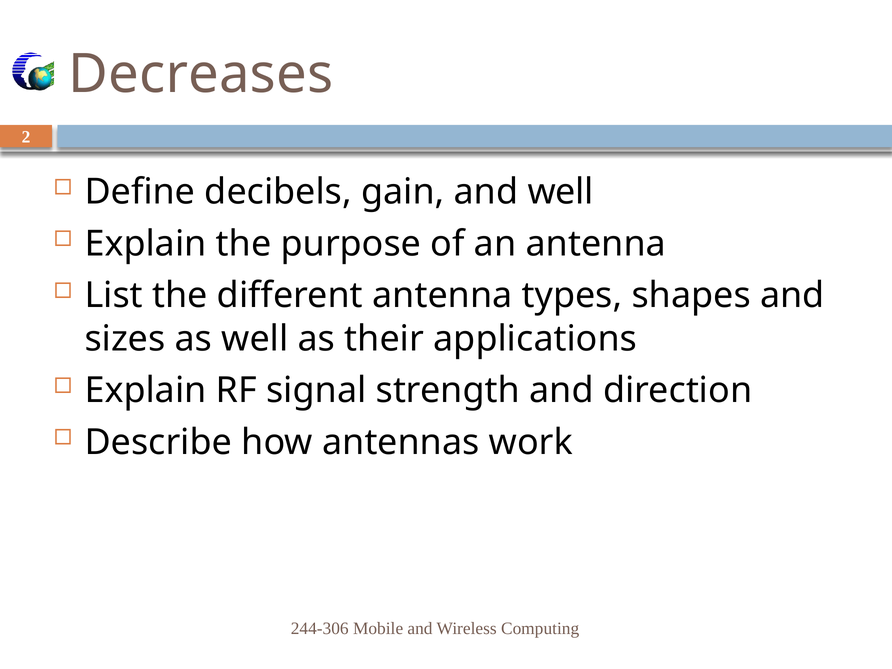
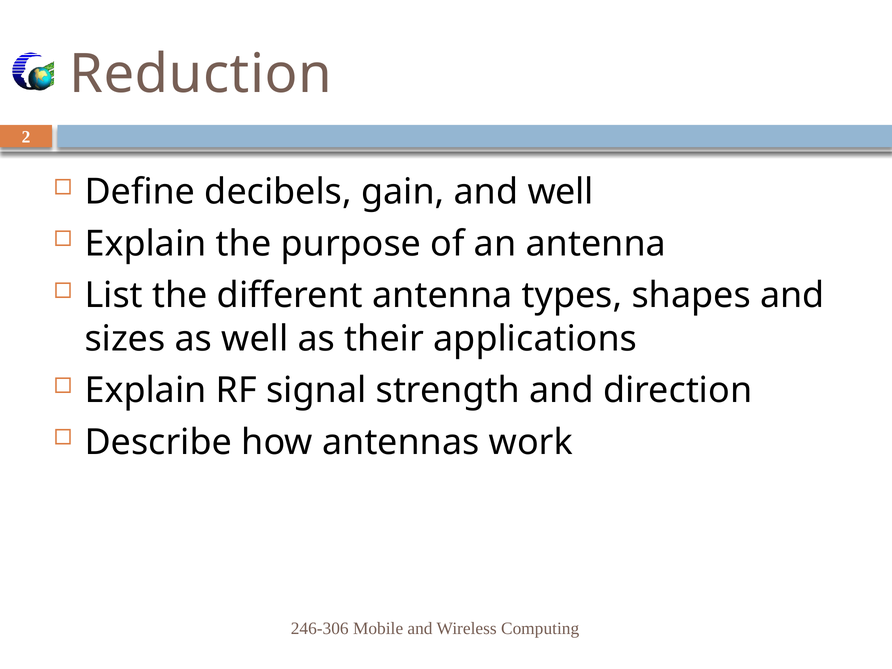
Decreases: Decreases -> Reduction (201, 74)
244-306: 244-306 -> 246-306 (320, 629)
